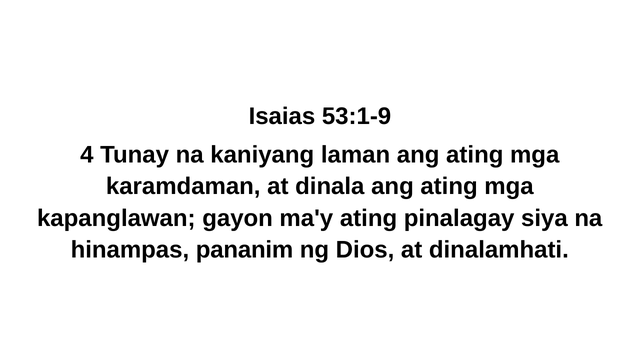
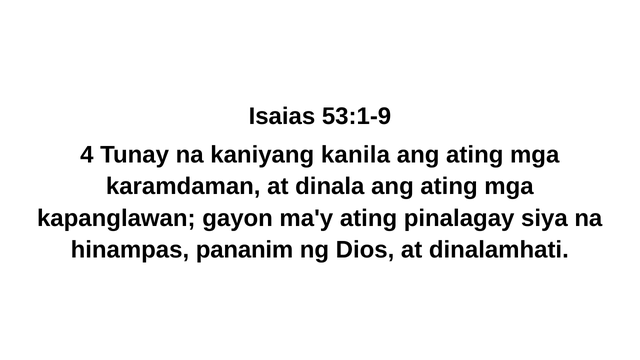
laman: laman -> kanila (355, 155)
